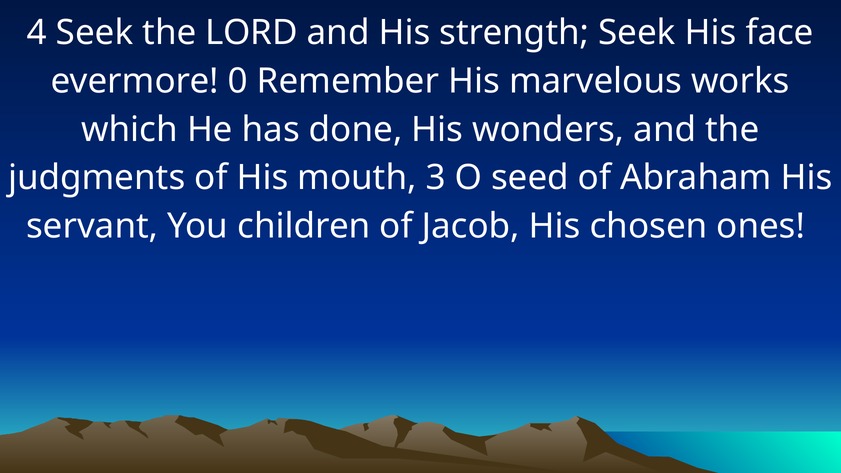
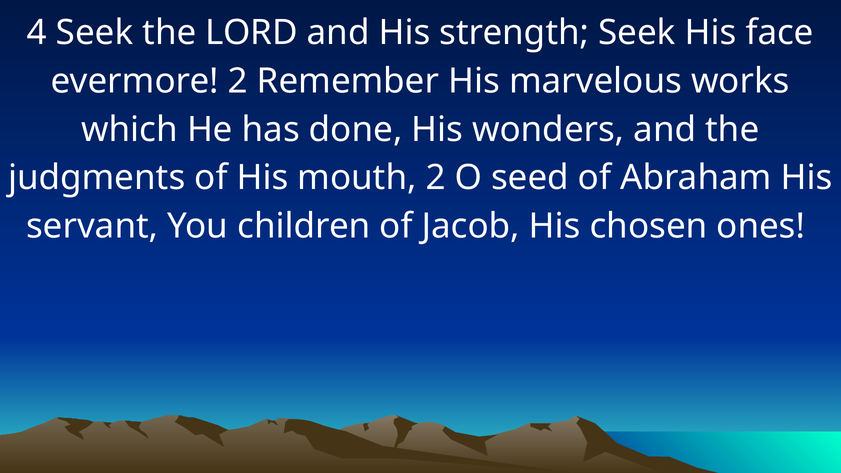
evermore 0: 0 -> 2 (238, 81)
mouth 3: 3 -> 2 (436, 178)
